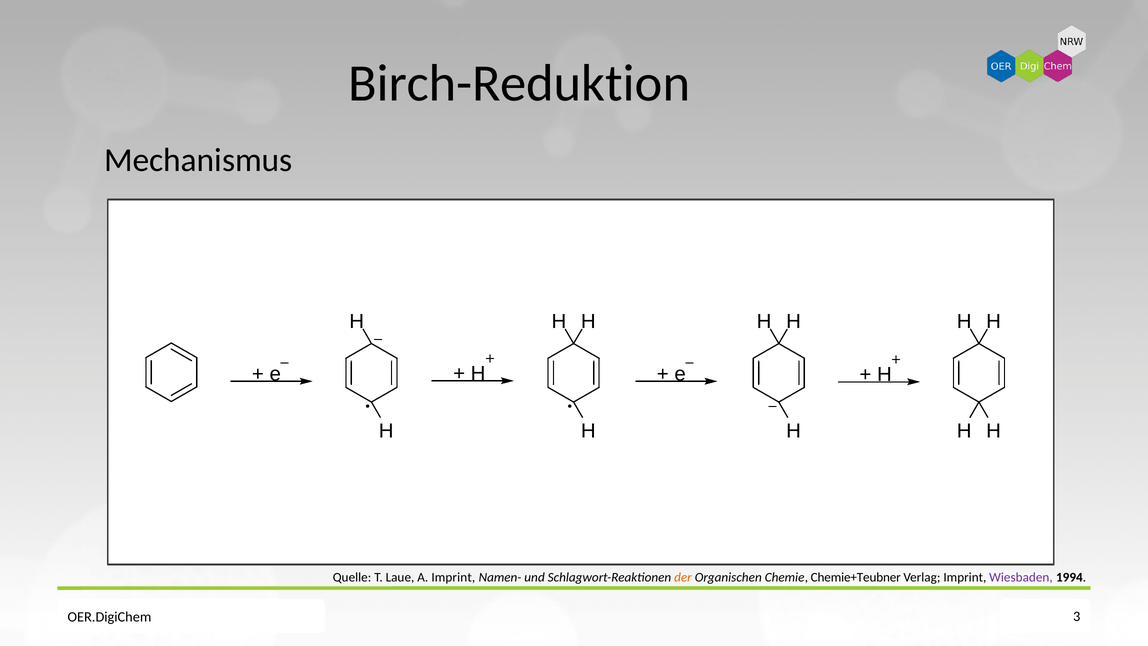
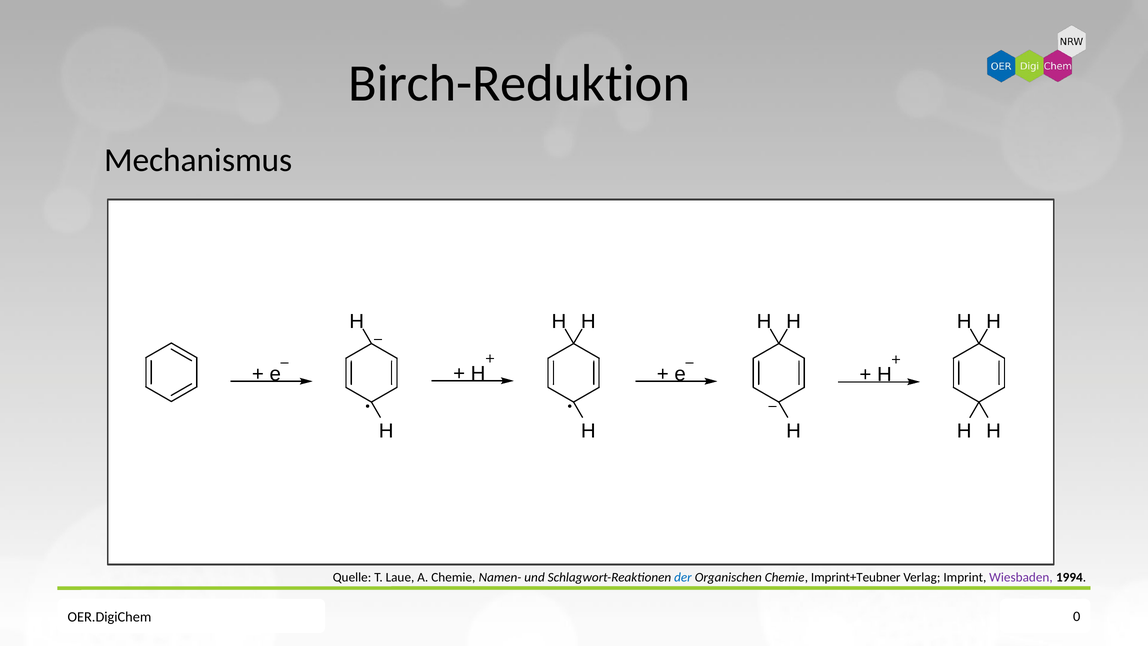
A Imprint: Imprint -> Chemie (453, 577)
der colour: orange -> blue (683, 577)
Chemie+Teubner: Chemie+Teubner -> Imprint+Teubner (856, 577)
3: 3 -> 0 (1077, 617)
